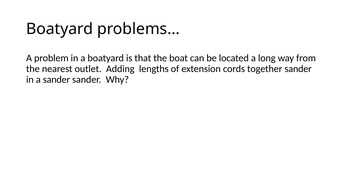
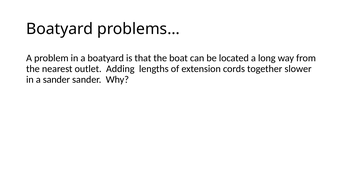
together sander: sander -> slower (298, 69)
